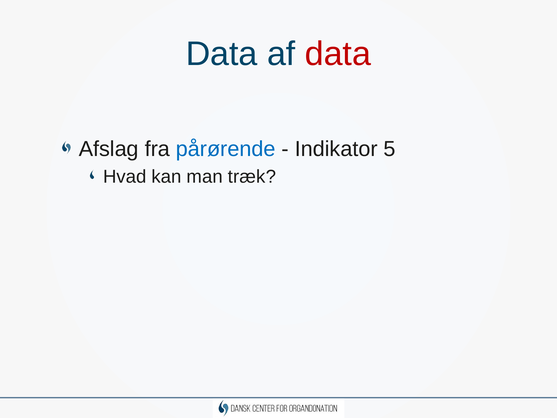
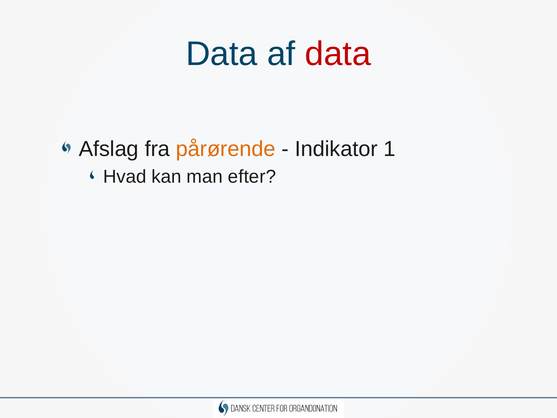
pårørende colour: blue -> orange (226, 149)
5: 5 -> 1 (390, 149)
træk: træk -> efter (252, 176)
